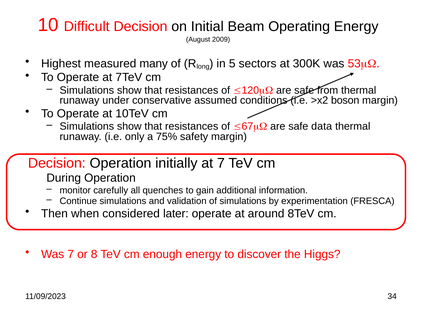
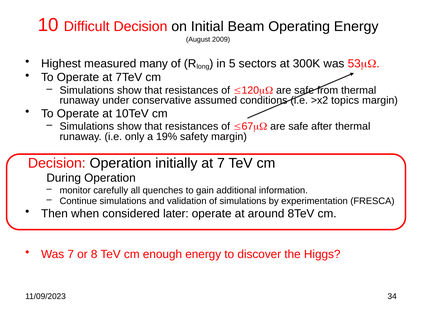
boson: boson -> topics (345, 100)
data: data -> after (322, 126)
75%: 75% -> 19% (167, 136)
